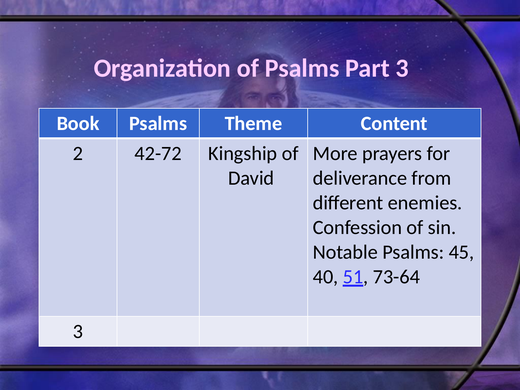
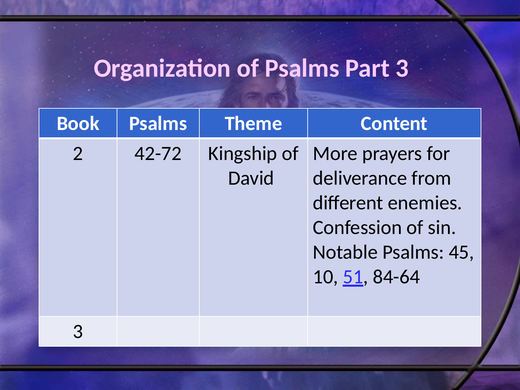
40: 40 -> 10 (326, 277)
73-64: 73-64 -> 84-64 (396, 277)
